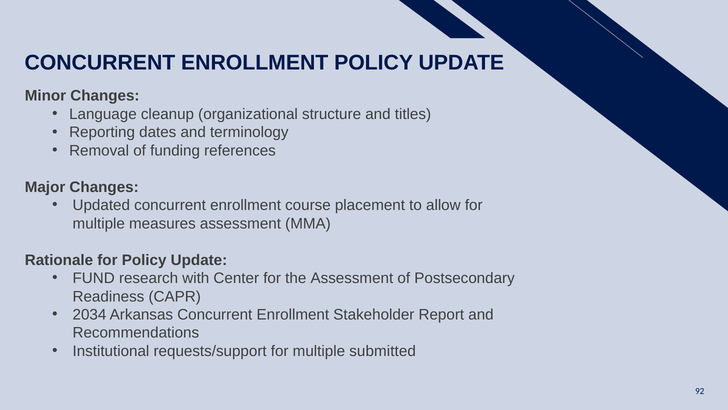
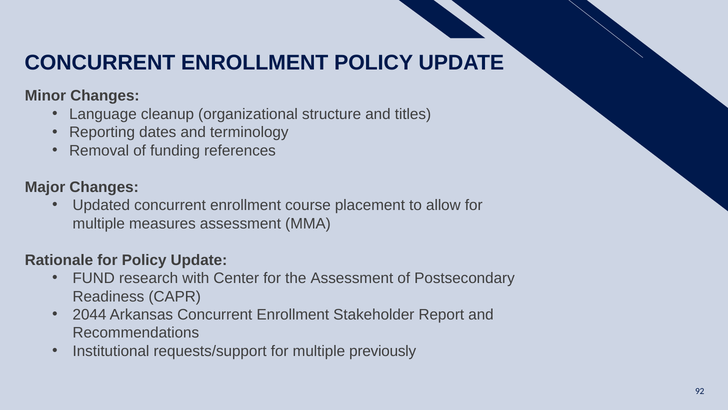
2034: 2034 -> 2044 (89, 314)
submitted: submitted -> previously (383, 351)
